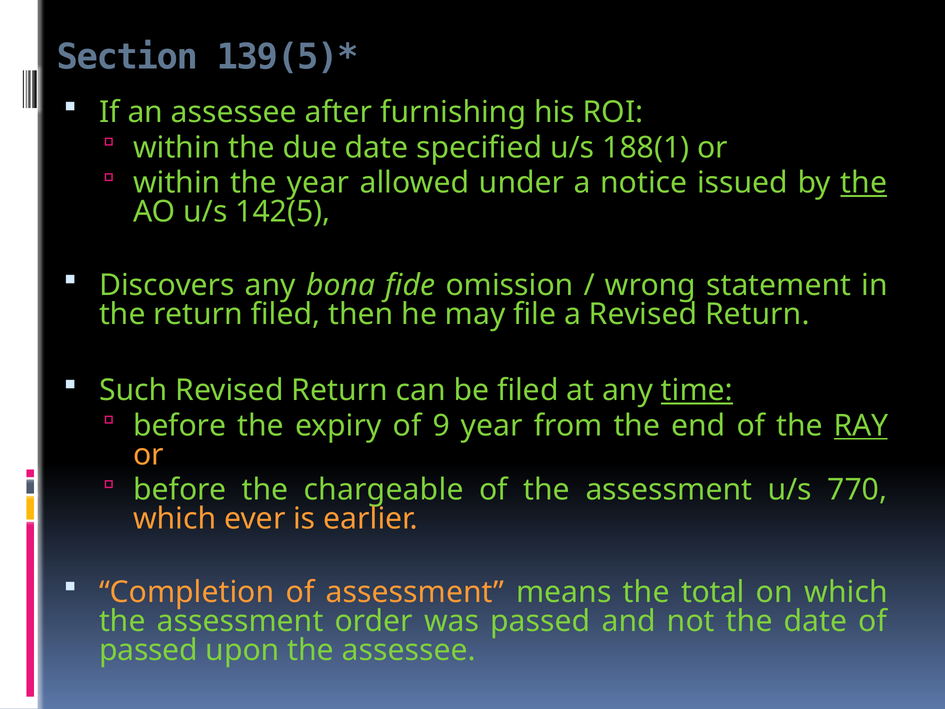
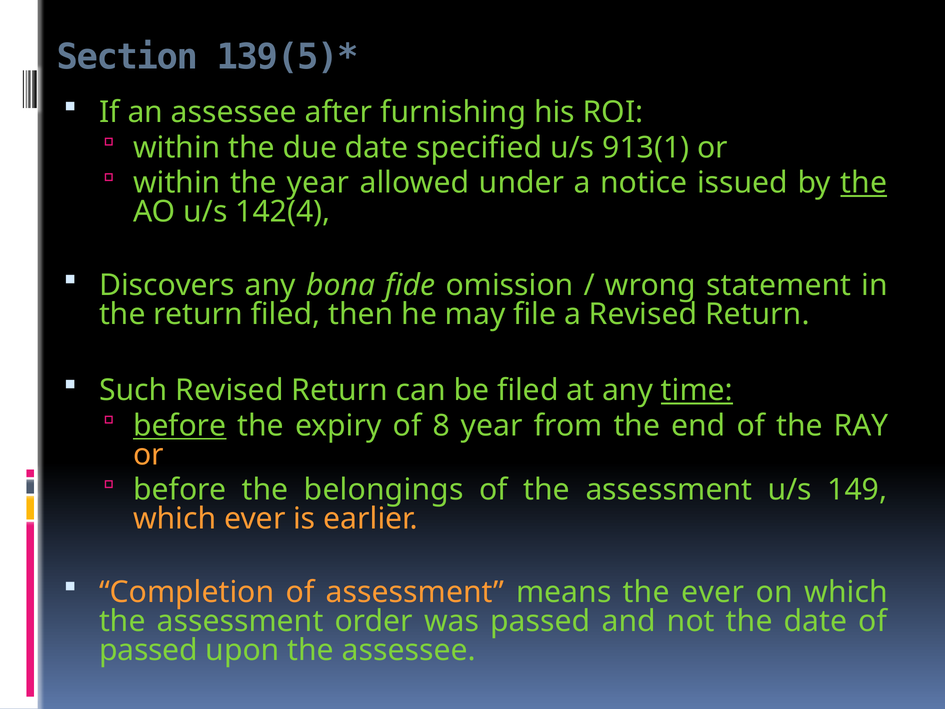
188(1: 188(1 -> 913(1 (646, 148)
142(5: 142(5 -> 142(4 (283, 212)
before underline: none -> present (180, 426)
9: 9 -> 8 (441, 426)
RAY underline: present -> none (861, 426)
chargeable: chargeable -> belongings (384, 490)
770: 770 -> 149 (857, 490)
the total: total -> ever (713, 592)
